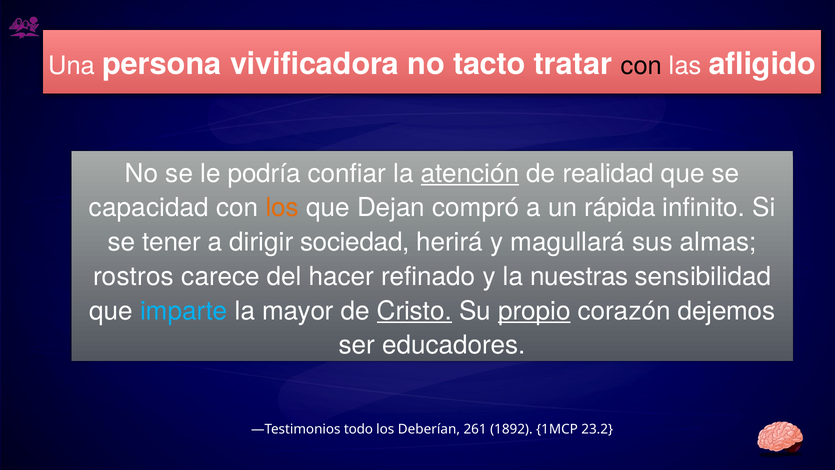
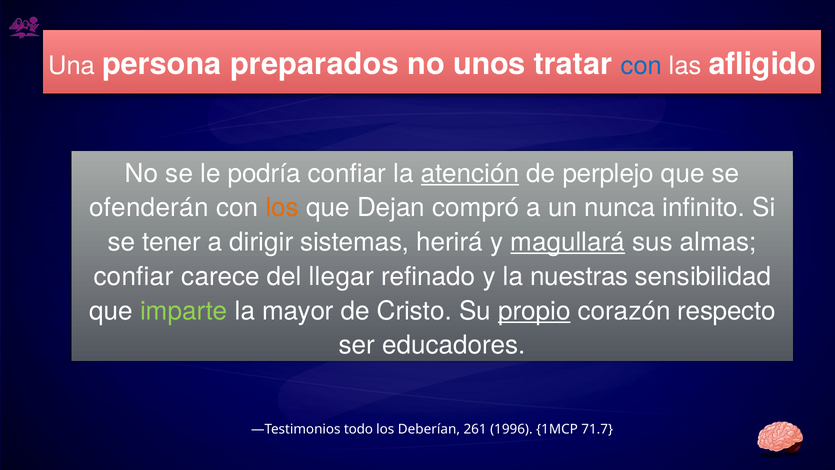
vivificadora: vivificadora -> preparados (314, 64)
tacto: tacto -> unos (489, 64)
con colour: black -> blue (641, 66)
realidad: realidad -> perplejo (608, 173)
capacidad: capacidad -> ofenderán (149, 208)
rápida: rápida -> nunca (620, 208)
sociedad: sociedad -> sistemas (355, 242)
magullará underline: none -> present (568, 242)
rostros: rostros -> confiar (134, 276)
hacer: hacer -> llegar (341, 276)
imparte colour: light blue -> light green (184, 311)
Cristo underline: present -> none (414, 311)
dejemos: dejemos -> respecto (727, 311)
1892: 1892 -> 1996 (511, 429)
23.2: 23.2 -> 71.7 (597, 429)
